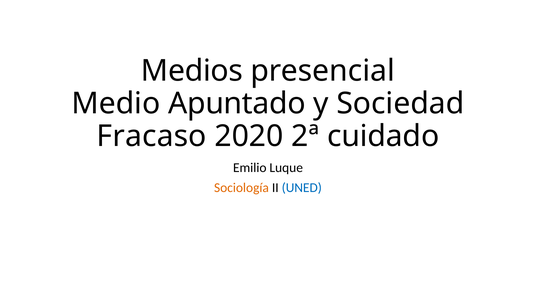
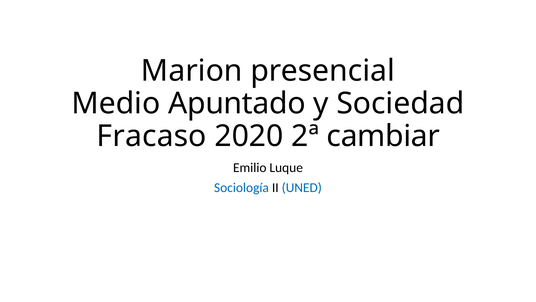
Medios: Medios -> Marion (192, 71)
cuidado: cuidado -> cambiar (383, 136)
Sociología colour: orange -> blue (241, 188)
